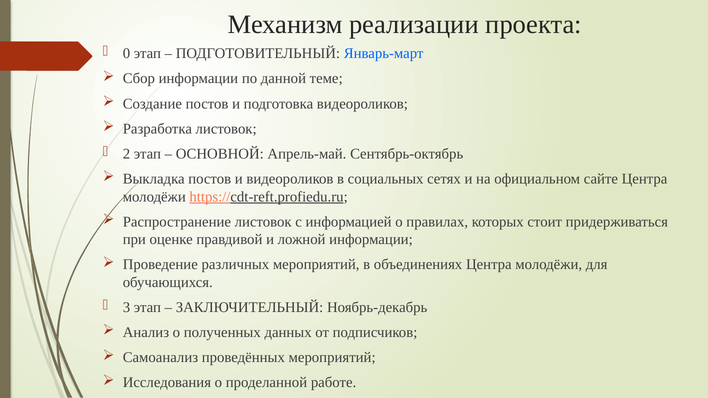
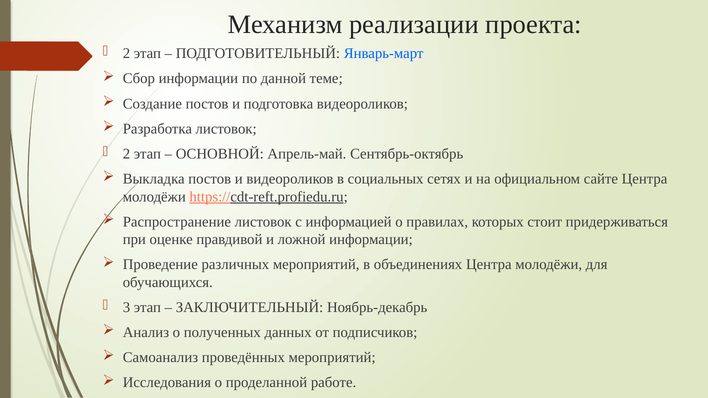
0: 0 -> 2 (126, 53)
